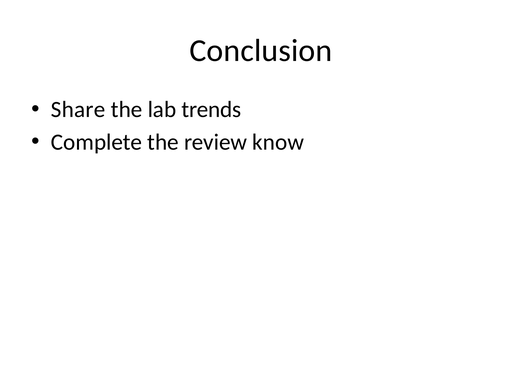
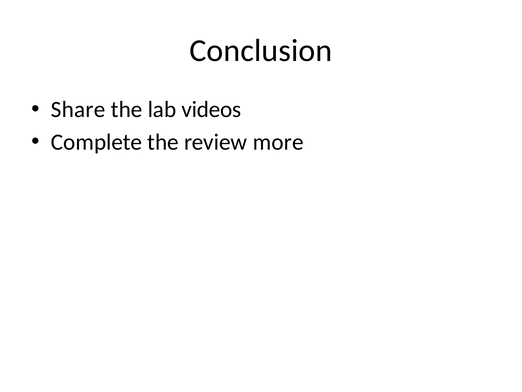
trends: trends -> videos (211, 110)
know: know -> more (278, 142)
